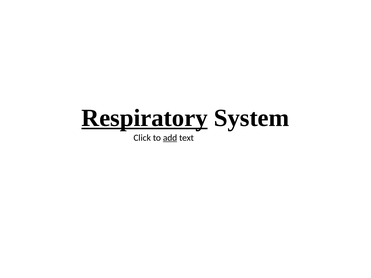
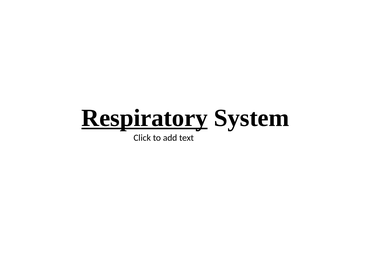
add underline: present -> none (170, 138)
